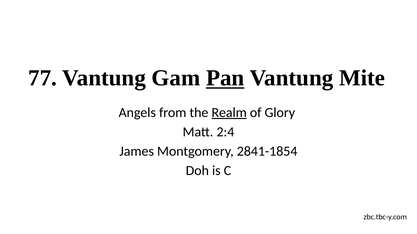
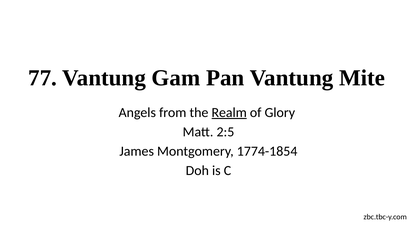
Pan underline: present -> none (225, 78)
2:4: 2:4 -> 2:5 (225, 132)
2841-1854: 2841-1854 -> 1774-1854 (267, 151)
